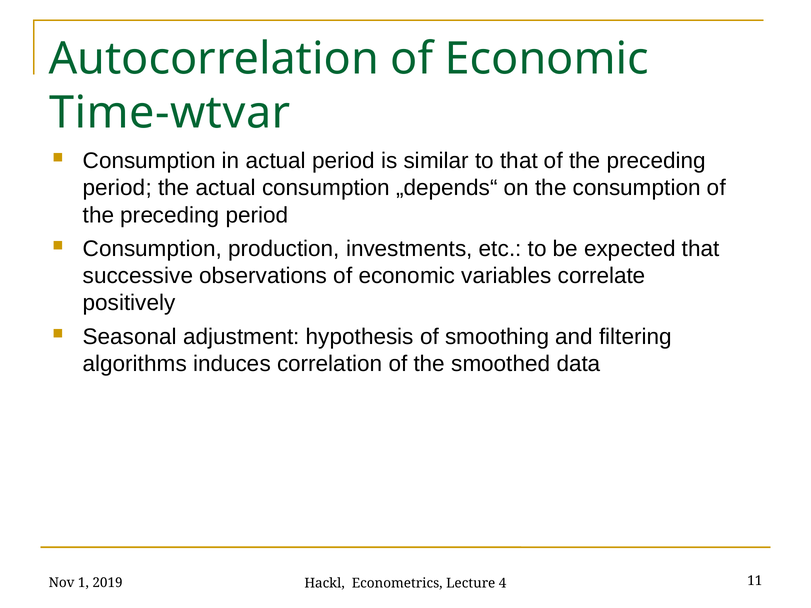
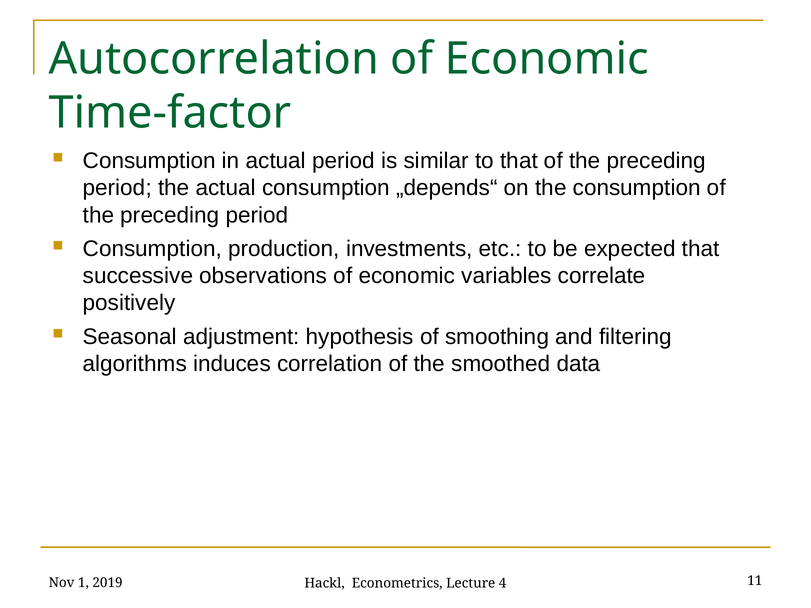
Time-wtvar: Time-wtvar -> Time-factor (170, 113)
